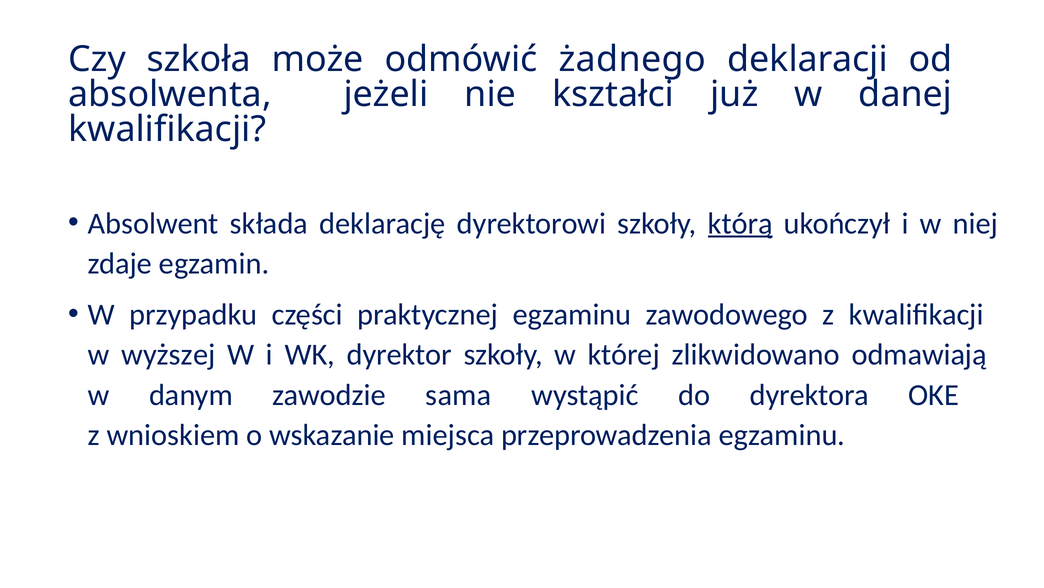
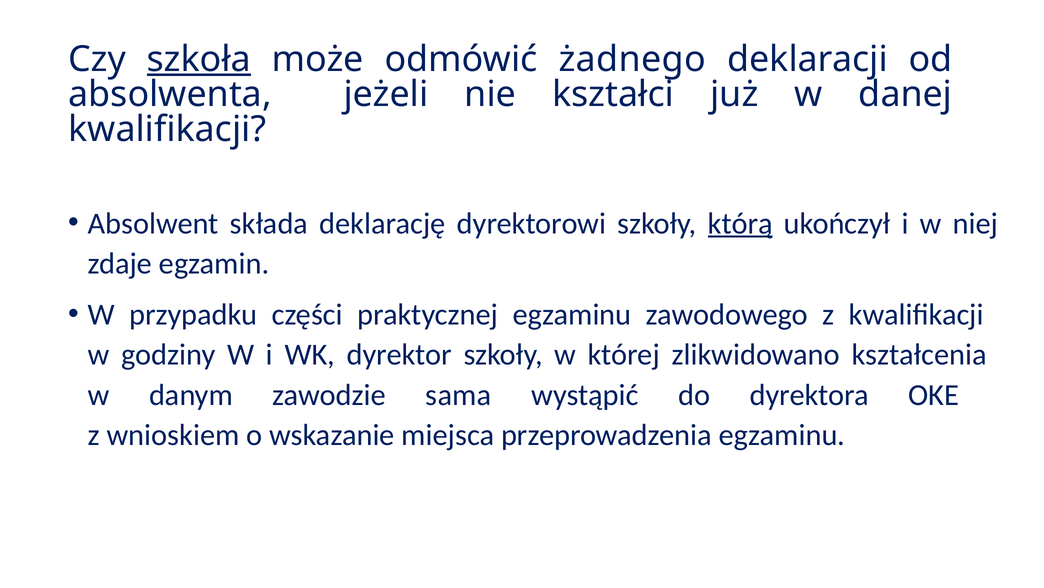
szkoła underline: none -> present (199, 59)
wyższej: wyższej -> godziny (168, 354)
odmawiają: odmawiają -> kształcenia (919, 354)
